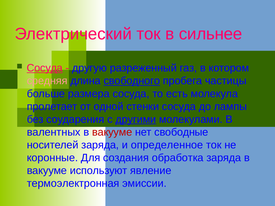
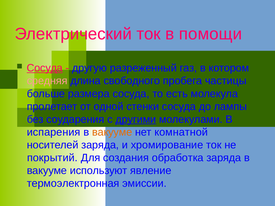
сильнее: сильнее -> помощи (210, 34)
свободного underline: present -> none (132, 81)
валентных: валентных -> испарения (54, 132)
вакууме colour: red -> orange (112, 132)
свободные: свободные -> комнатной (181, 132)
определенное: определенное -> хромирование (167, 145)
коронные: коронные -> покрытий (52, 158)
